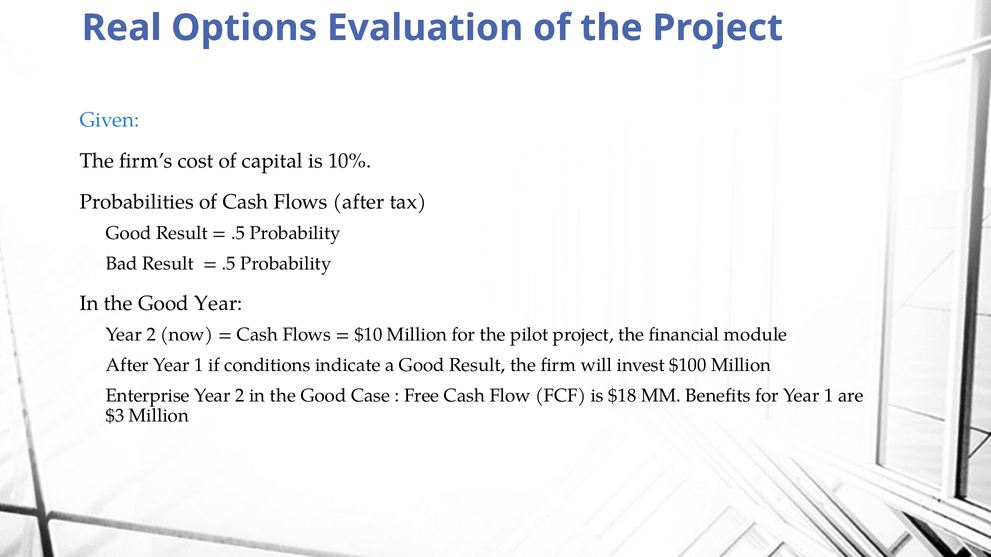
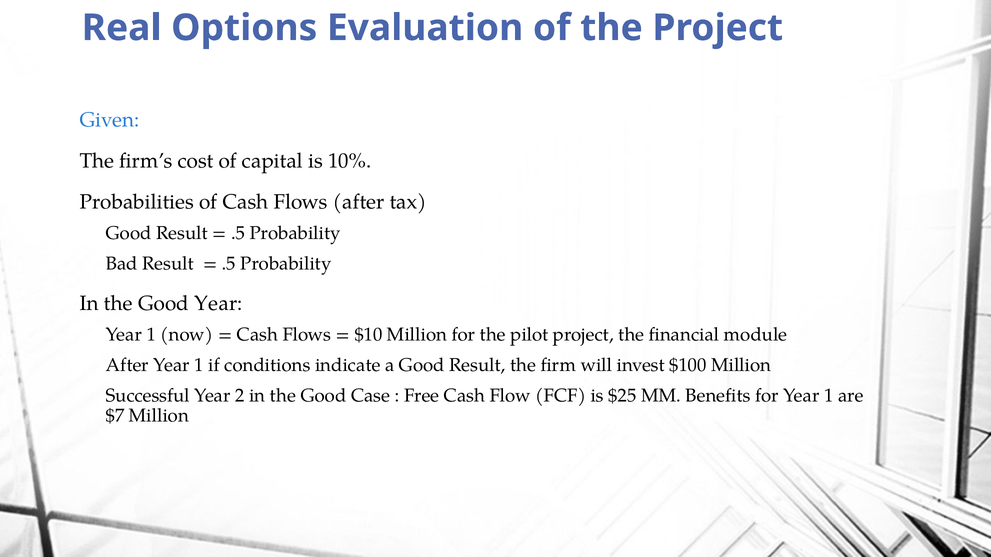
2: 2 -> 1 (151, 335)
Enterprise: Enterprise -> Successful (148, 396)
$18: $18 -> $25 (622, 396)
$3: $3 -> $7 (115, 416)
